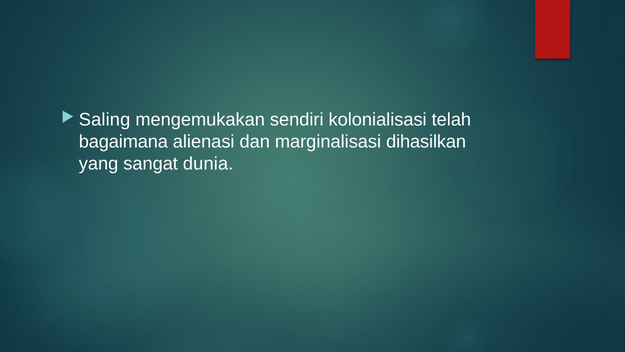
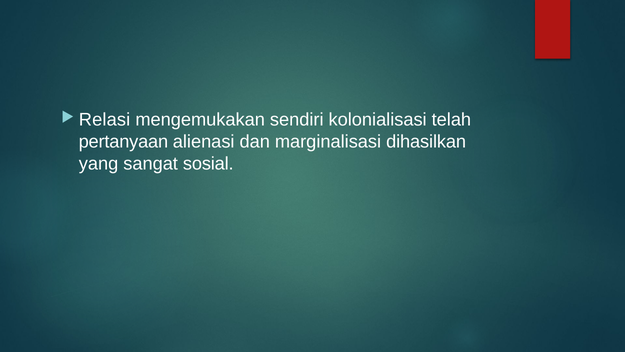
Saling: Saling -> Relasi (105, 120)
bagaimana: bagaimana -> pertanyaan (123, 142)
dunia: dunia -> sosial (208, 163)
